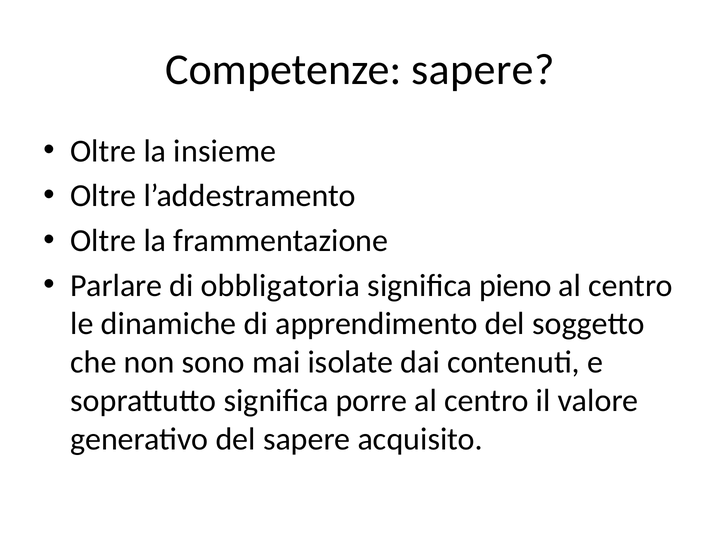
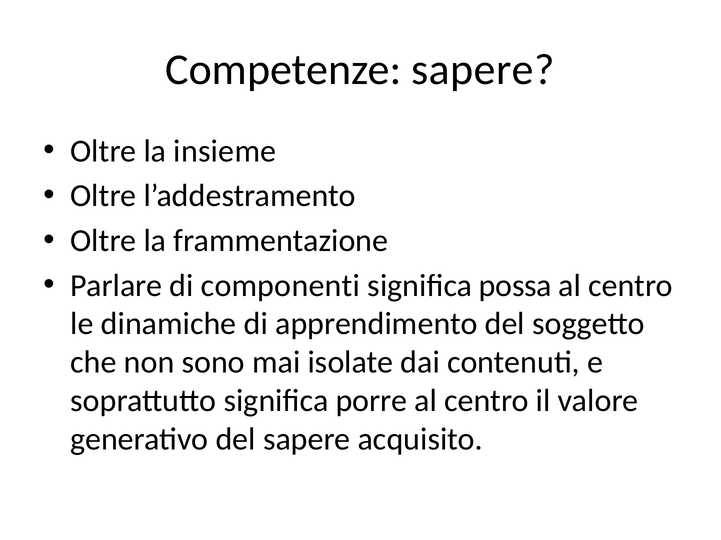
obbligatoria: obbligatoria -> componenti (280, 286)
pieno: pieno -> possa (515, 286)
